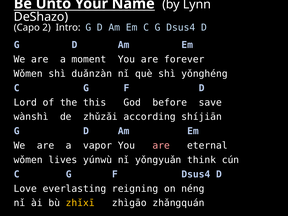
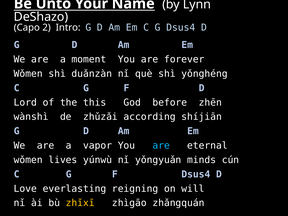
save: save -> zhēn (210, 102)
are colour: pink -> light blue (161, 146)
think: think -> minds (202, 160)
néng: néng -> will (193, 189)
